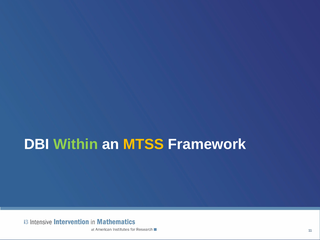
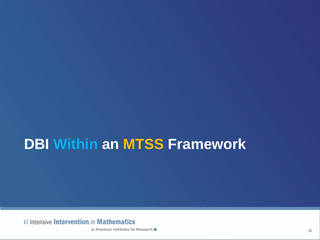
Within colour: light green -> light blue (76, 144)
